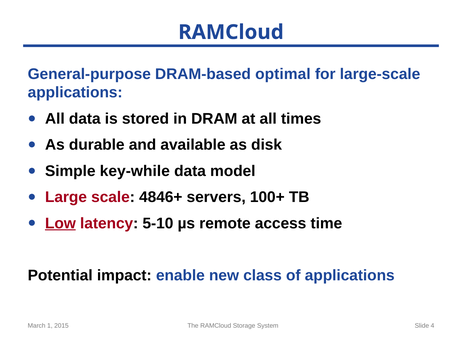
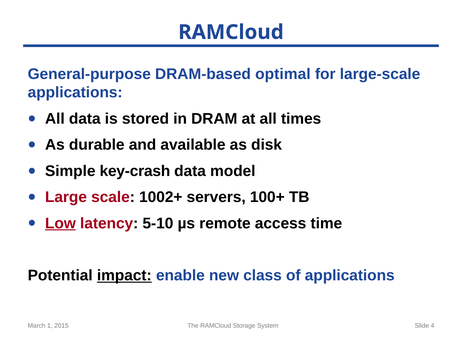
key-while: key-while -> key-crash (135, 171)
4846+: 4846+ -> 1002+ (161, 197)
impact underline: none -> present (124, 276)
